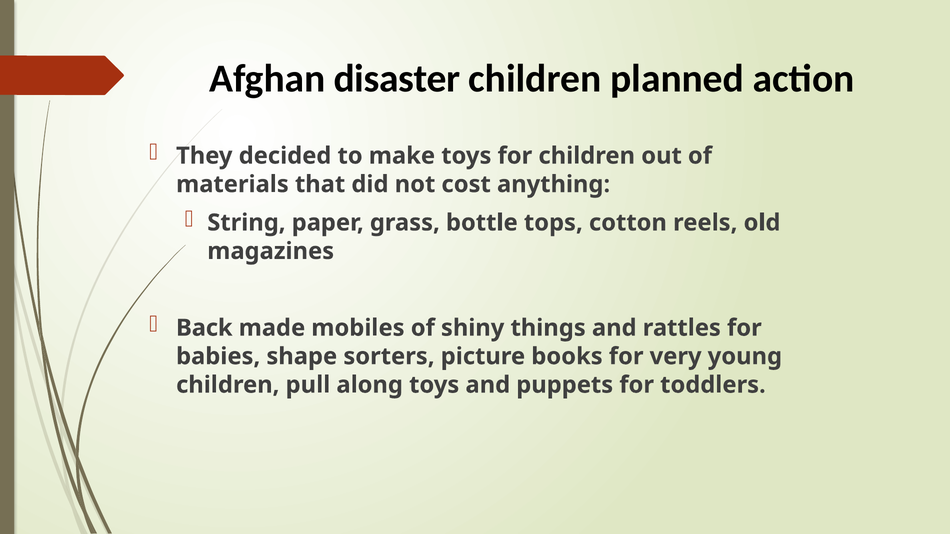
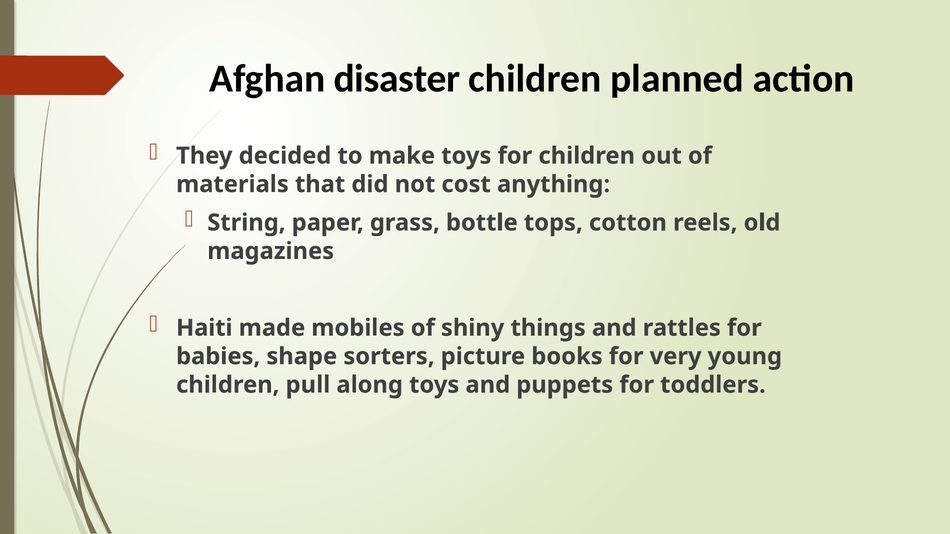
Back: Back -> Haiti (204, 328)
